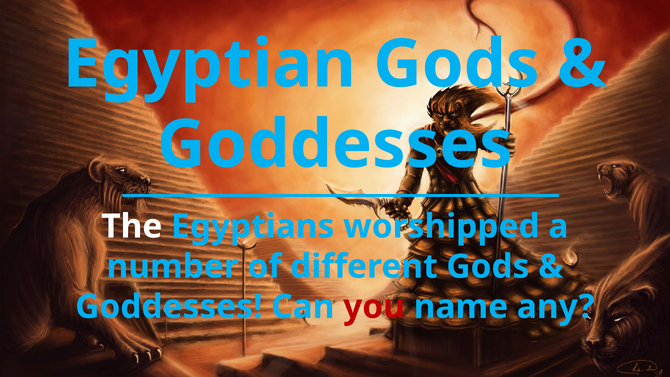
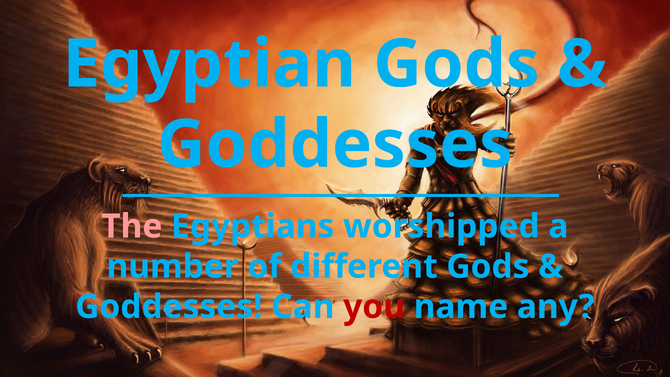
The colour: white -> pink (132, 226)
